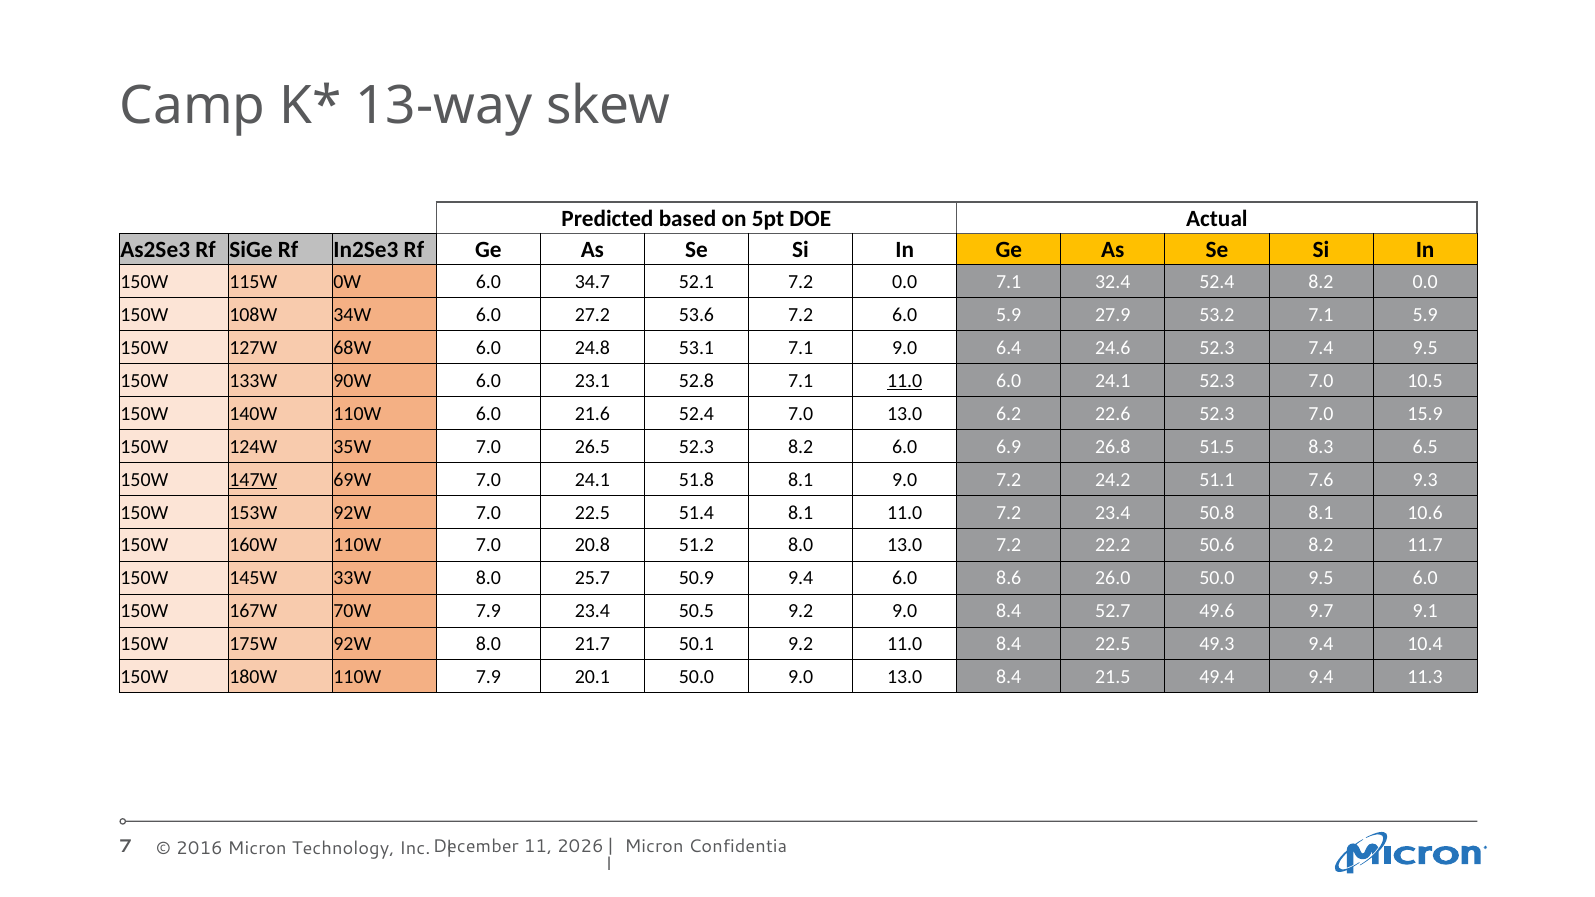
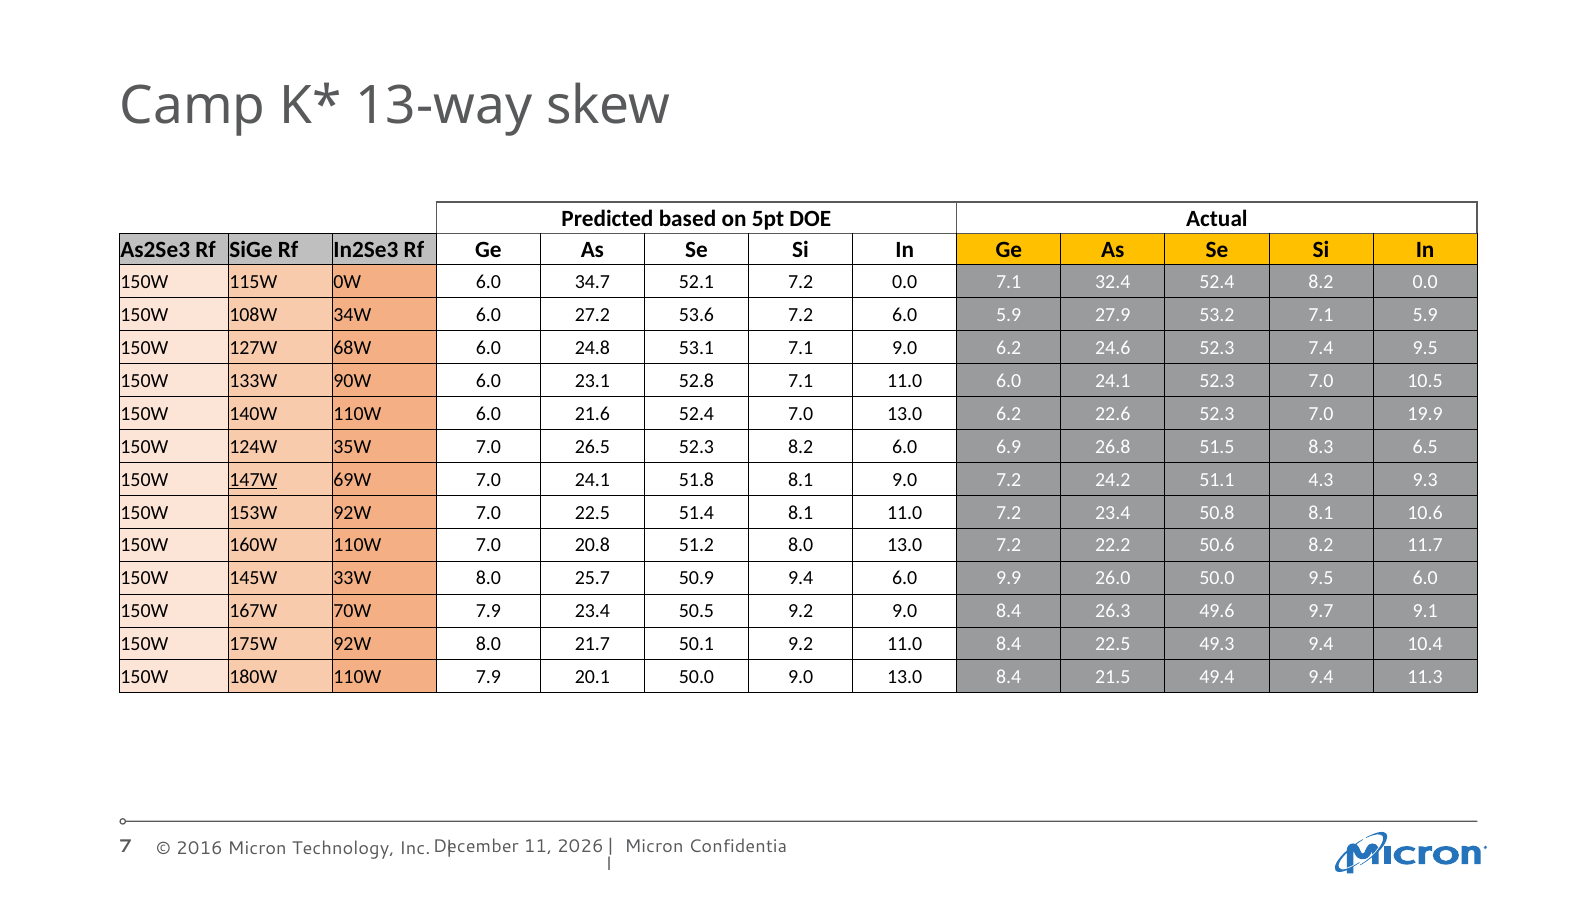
9.0 6.4: 6.4 -> 6.2 (1009, 348)
11.0 underline: present -> none (905, 381)
15.9: 15.9 -> 19.9 (1425, 414)
7.6: 7.6 -> 4.3 (1321, 480)
8.6: 8.6 -> 9.9 (1009, 578)
52.7: 52.7 -> 26.3 (1113, 611)
